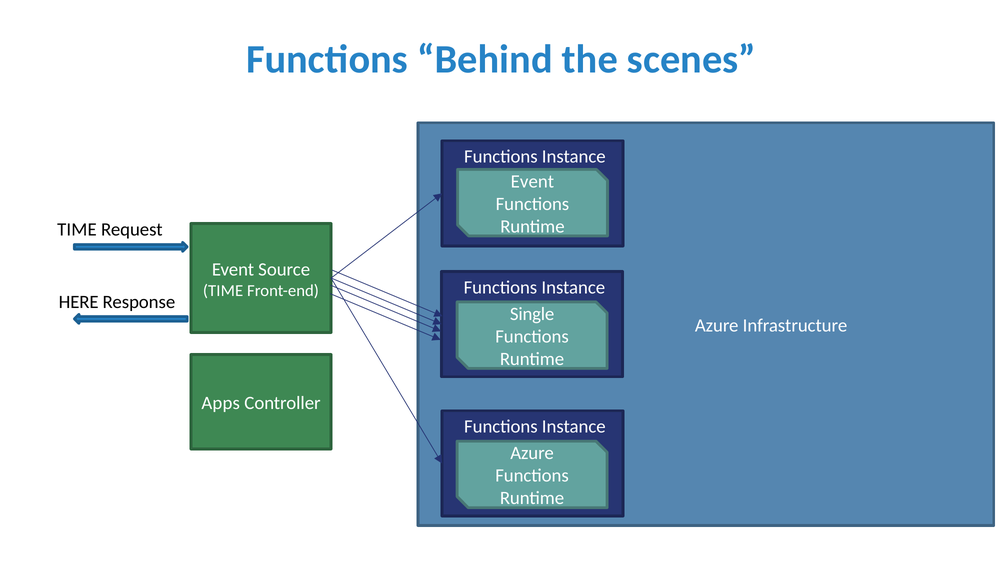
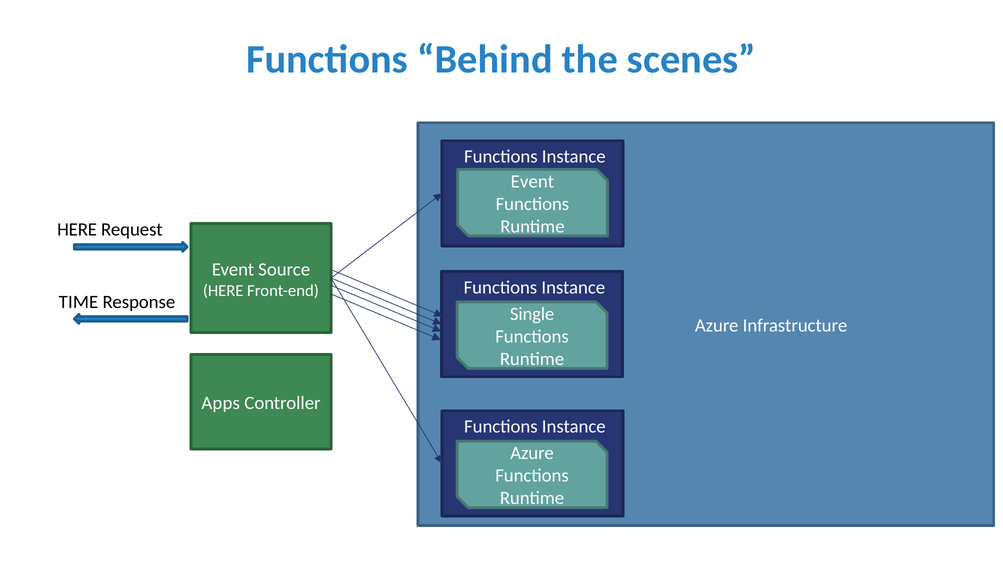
TIME: TIME -> HERE (77, 230)
TIME: TIME -> HERE (223, 291)
HERE: HERE -> TIME (79, 302)
